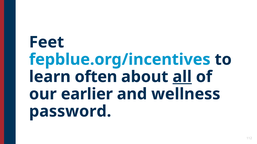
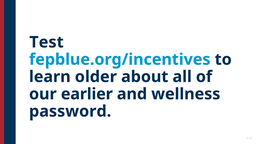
Feet: Feet -> Test (47, 42)
often: often -> older (96, 77)
all underline: present -> none (182, 77)
